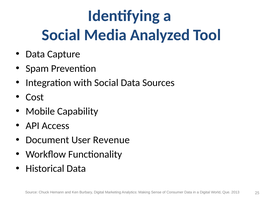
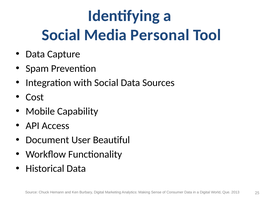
Analyzed: Analyzed -> Personal (160, 35)
Revenue: Revenue -> Beautiful (111, 140)
